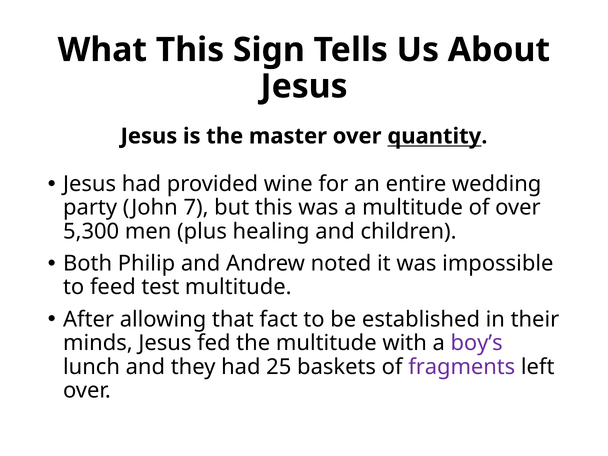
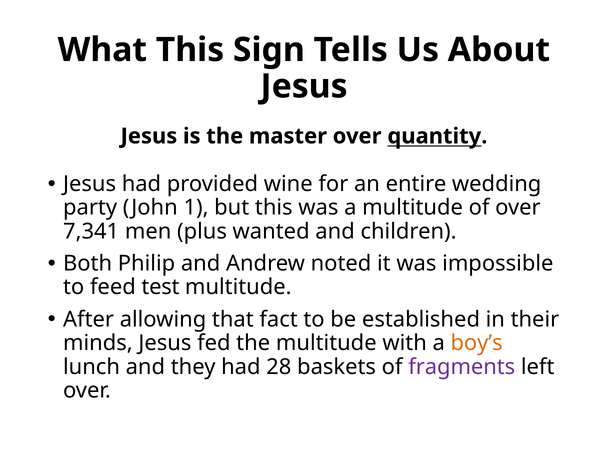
7: 7 -> 1 (196, 208)
5,300: 5,300 -> 7,341 (91, 231)
healing: healing -> wanted (271, 231)
boy’s colour: purple -> orange (477, 343)
25: 25 -> 28 (279, 367)
